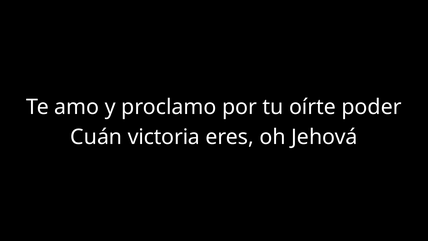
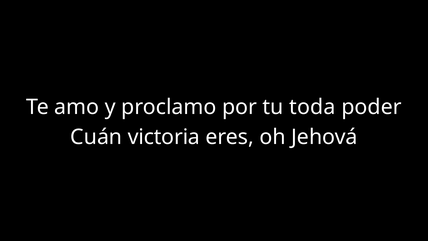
oírte: oírte -> toda (312, 107)
